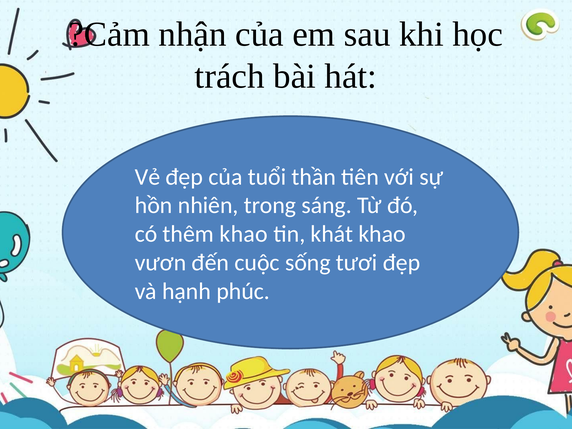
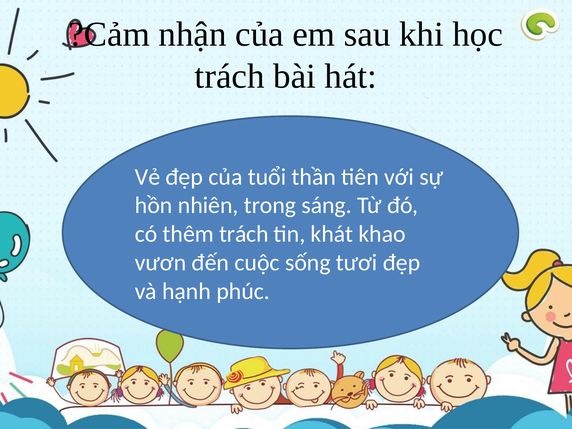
thêm khao: khao -> trách (244, 234)
